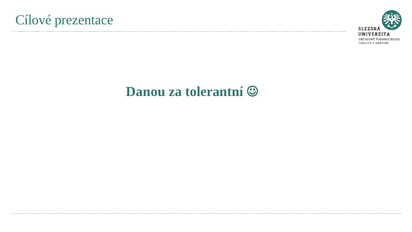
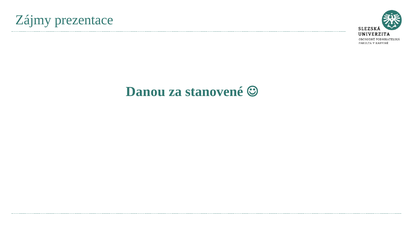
Cílové: Cílové -> Zájmy (33, 20)
tolerantní: tolerantní -> stanovené (214, 91)
